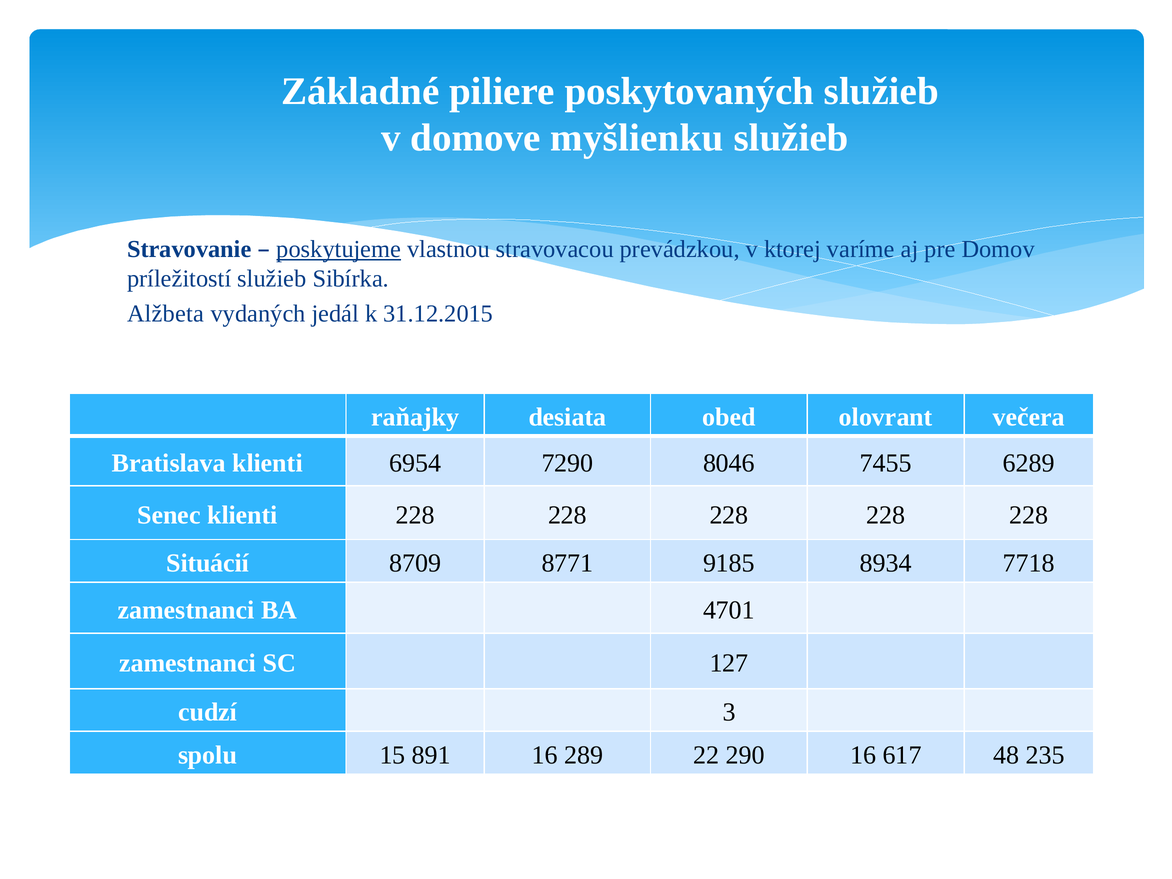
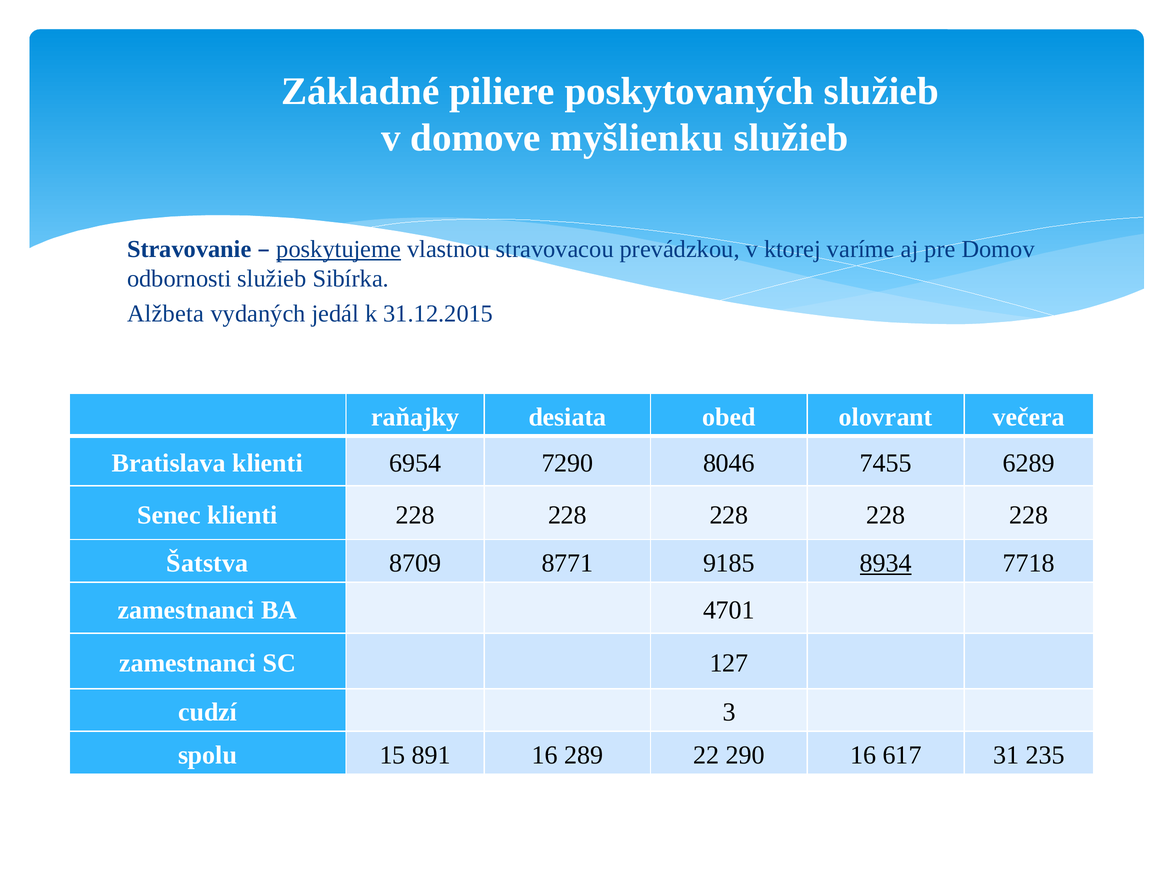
príležitostí: príležitostí -> odbornosti (179, 279)
Situácií: Situácií -> Šatstva (207, 563)
8934 underline: none -> present (886, 563)
48: 48 -> 31 (1006, 755)
